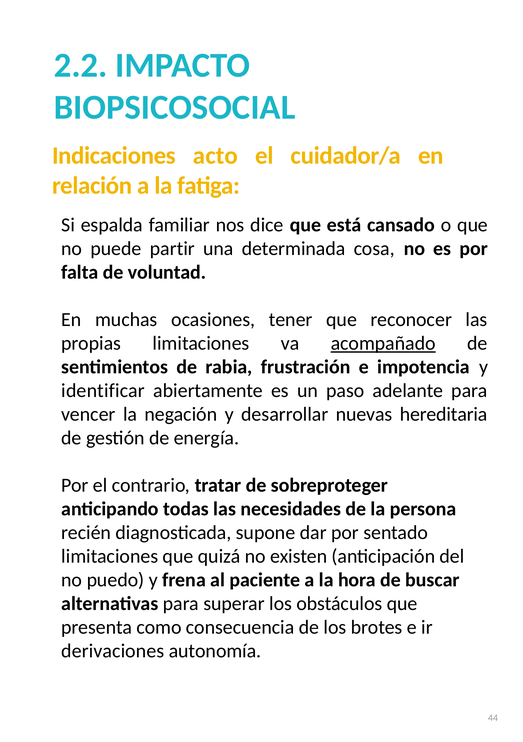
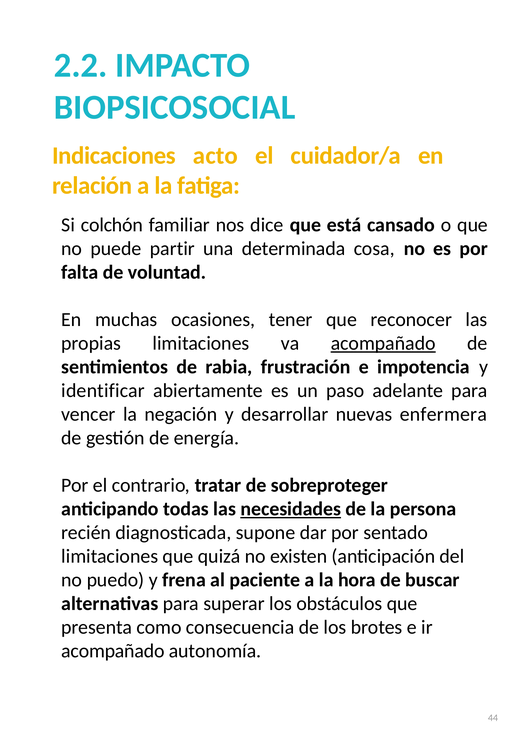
espalda: espalda -> colchón (112, 225)
hereditaria: hereditaria -> enfermera (443, 414)
necesidades underline: none -> present (291, 509)
derivaciones: derivaciones -> acompañado (113, 651)
